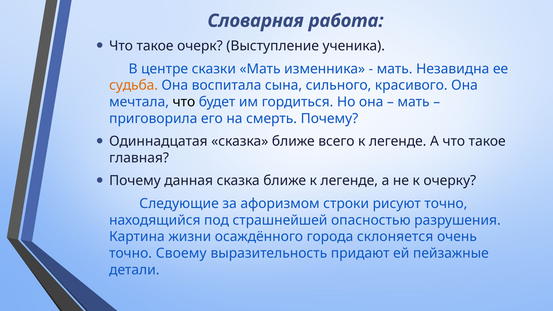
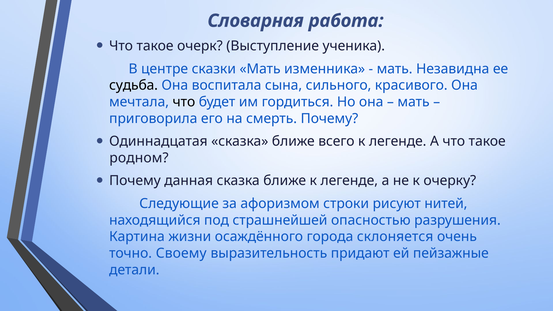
судьба colour: orange -> black (134, 85)
главная: главная -> родном (139, 158)
рисуют точно: точно -> нитей (446, 204)
